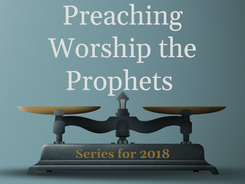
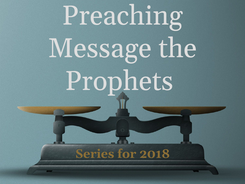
Worship: Worship -> Message (100, 48)
